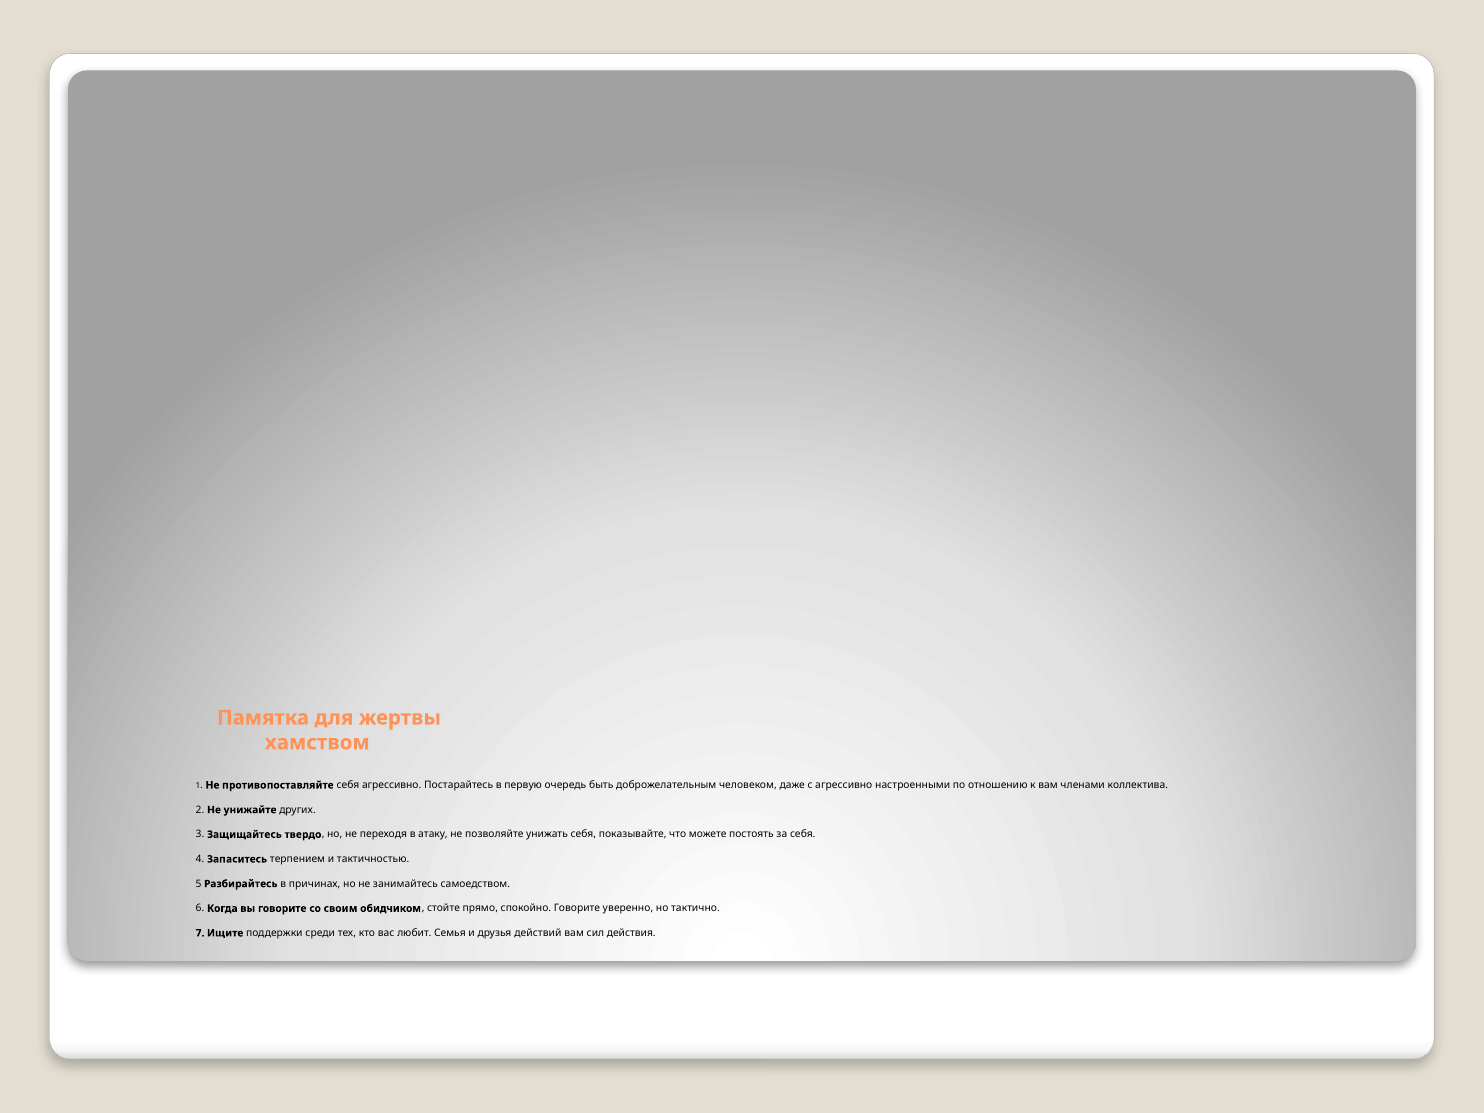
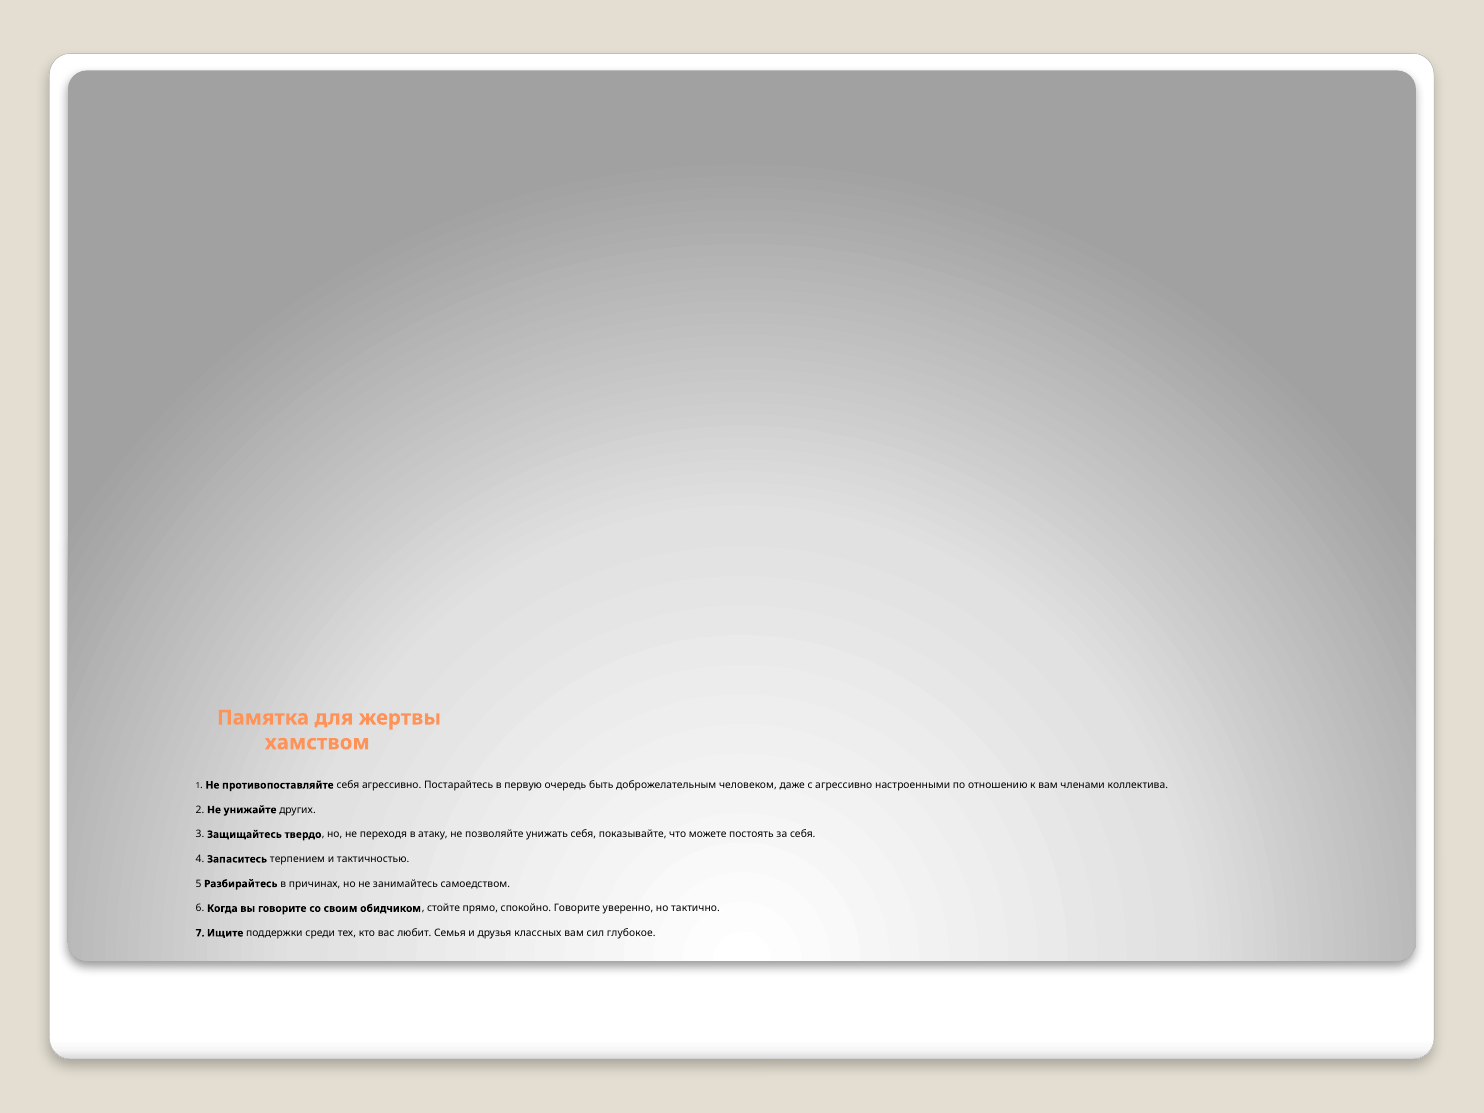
действий: действий -> классных (538, 933)
действия: действия -> глубокое (631, 933)
